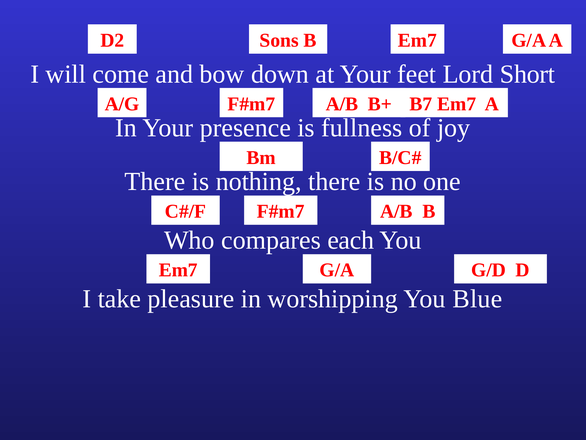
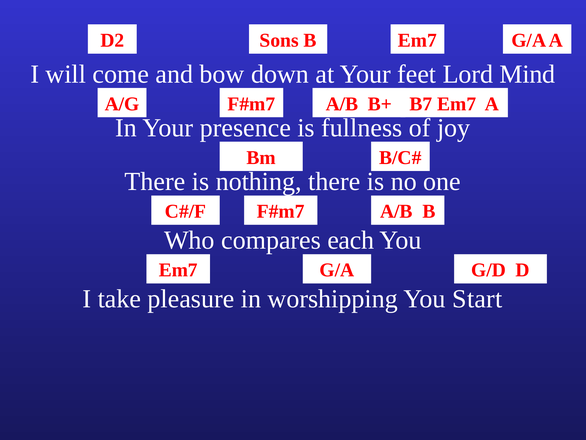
Short: Short -> Mind (527, 74)
Blue: Blue -> Start (477, 299)
